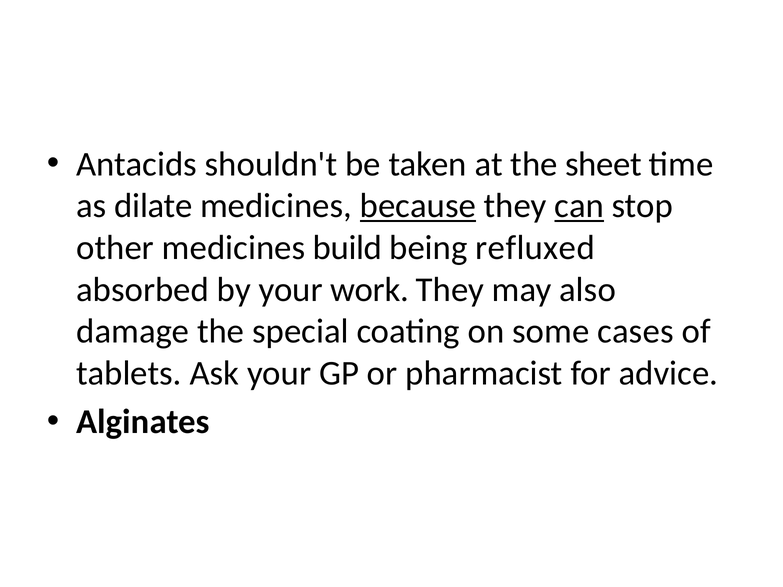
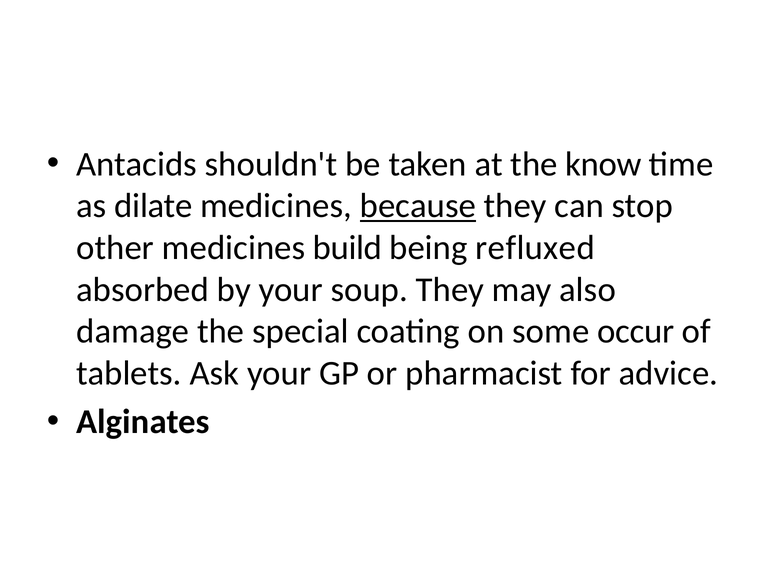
sheet: sheet -> know (603, 164)
can underline: present -> none (579, 206)
work: work -> soup (369, 290)
cases: cases -> occur (636, 331)
